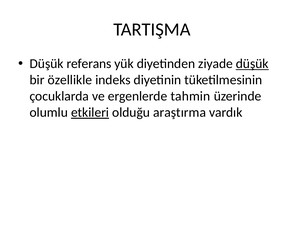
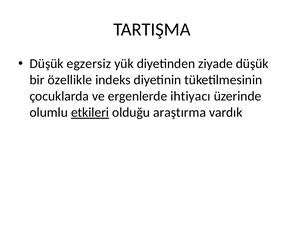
referans: referans -> egzersiz (89, 64)
düşük underline: present -> none (252, 64)
tahmin: tahmin -> ihtiyacı (190, 96)
